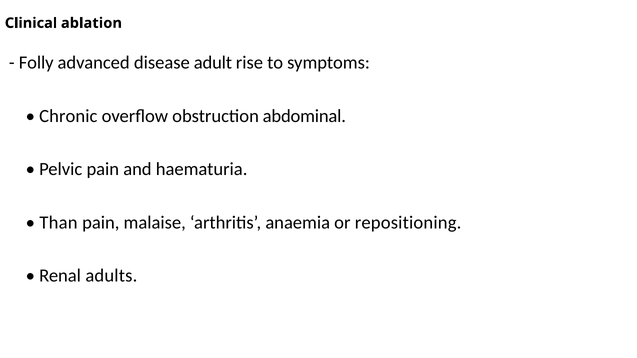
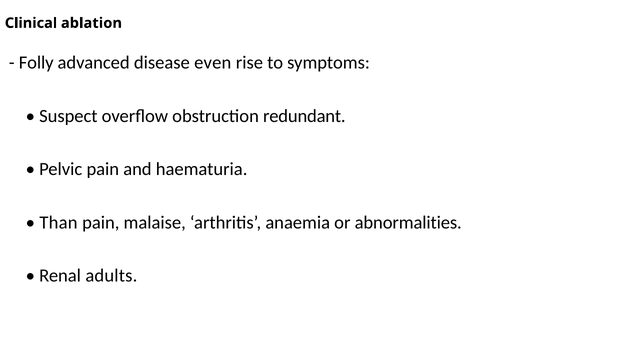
adult: adult -> even (213, 63)
Chronic: Chronic -> Suspect (68, 116)
abdominal: abdominal -> redundant (304, 116)
repositioning: repositioning -> abnormalities (408, 223)
